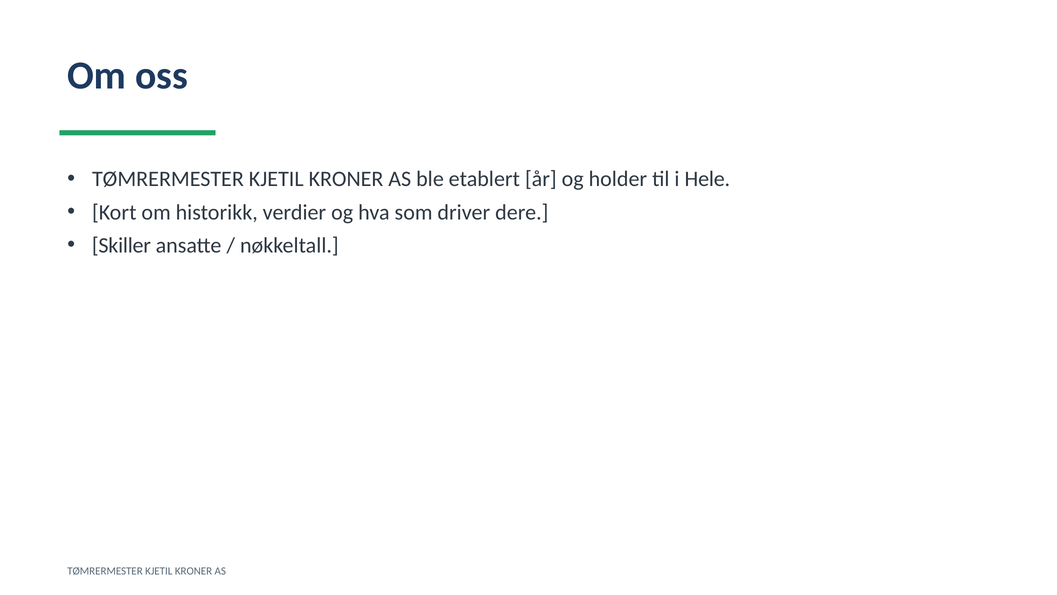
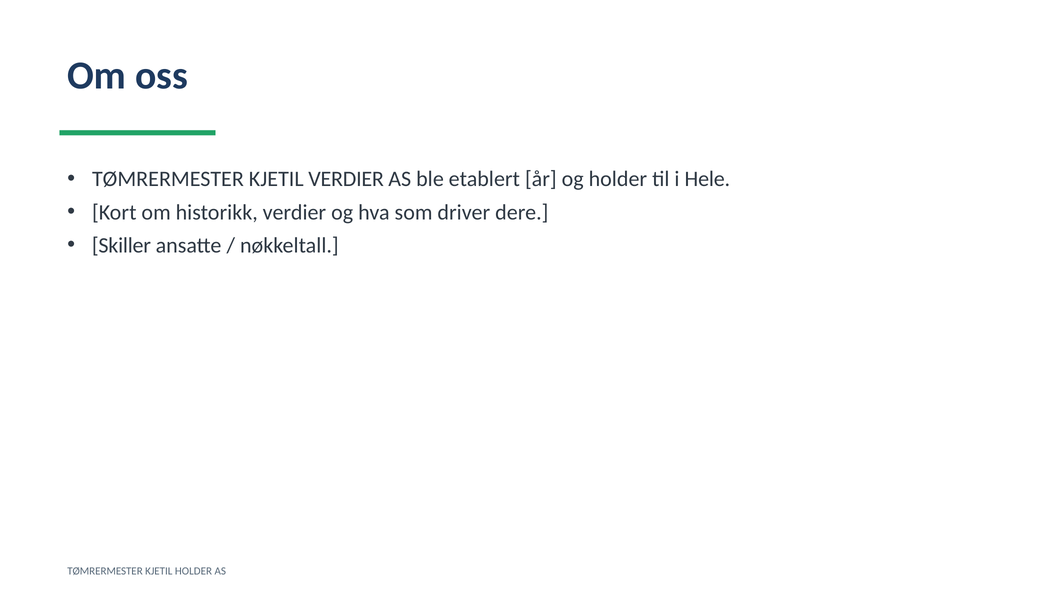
KRONER: KRONER -> VERDIER (346, 179)
KRONER: KRONER -> HOLDER (193, 570)
